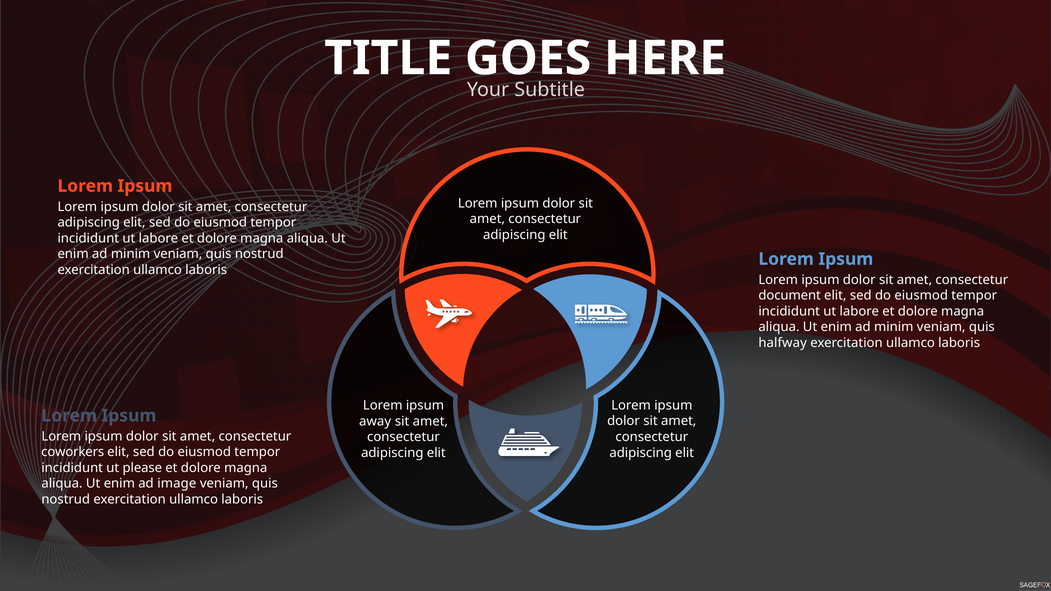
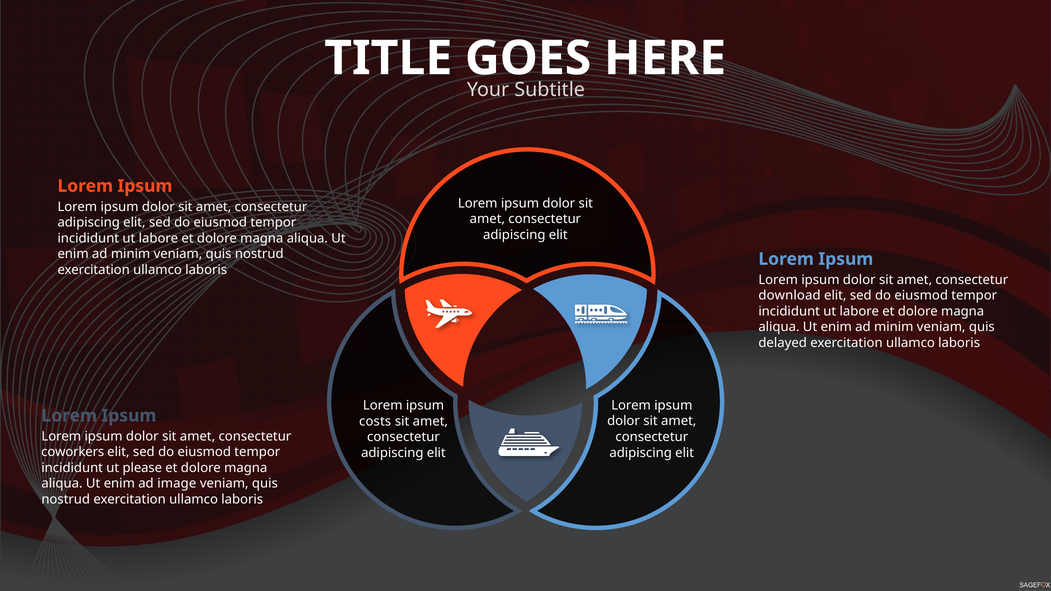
document: document -> download (790, 296)
halfway: halfway -> delayed (783, 343)
away: away -> costs (375, 422)
